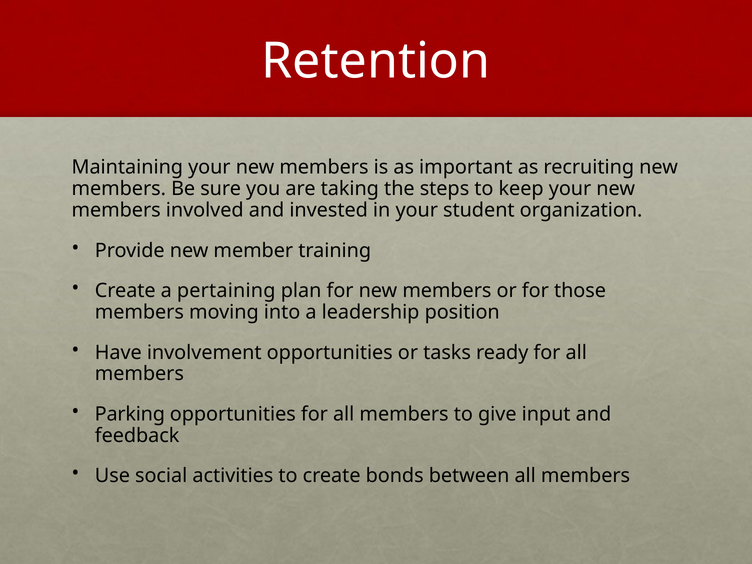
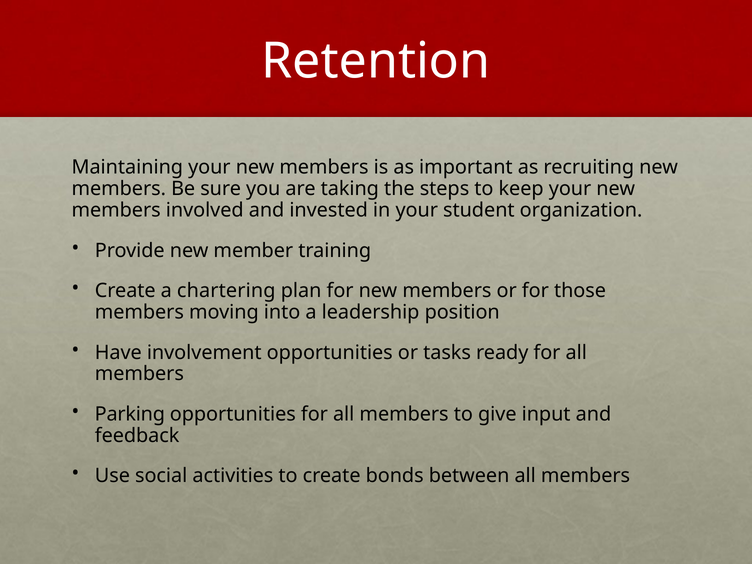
pertaining: pertaining -> chartering (226, 291)
